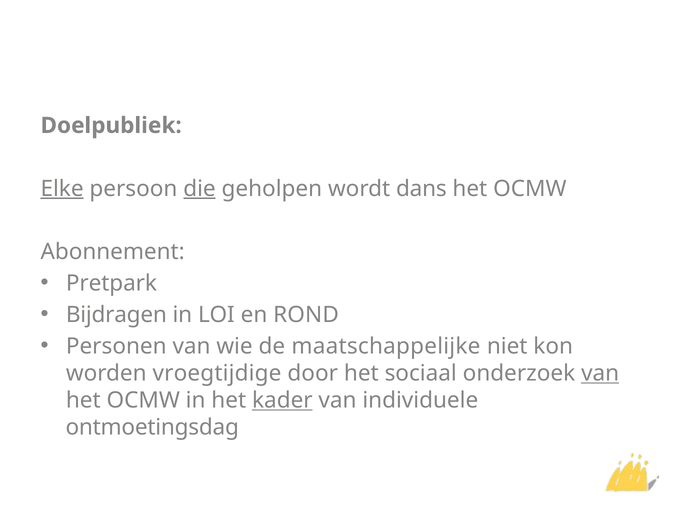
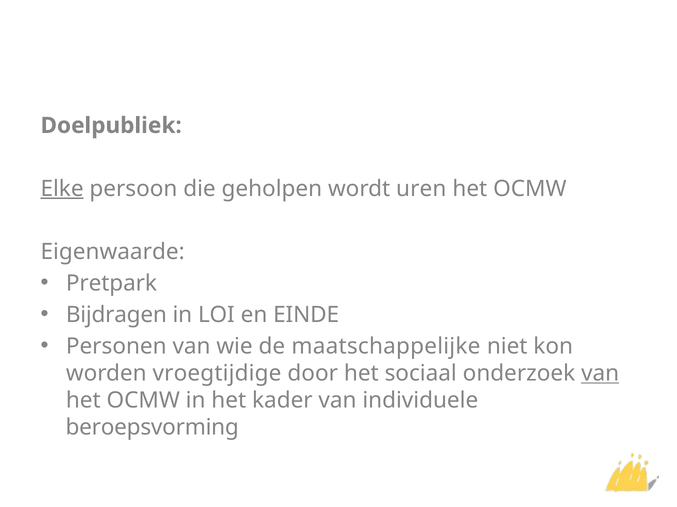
die underline: present -> none (200, 189)
dans: dans -> uren (421, 189)
Abonnement: Abonnement -> Eigenwaarde (113, 252)
ROND: ROND -> EINDE (306, 315)
kader underline: present -> none (282, 401)
ontmoetingsdag: ontmoetingsdag -> beroepsvorming (152, 428)
